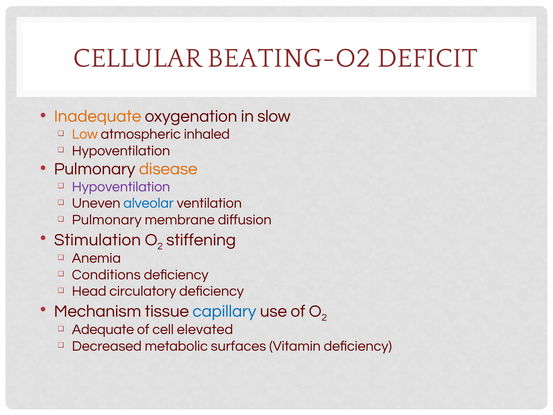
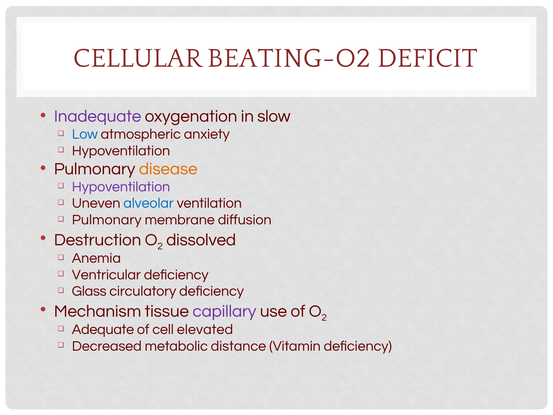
Inadequate colour: orange -> purple (98, 116)
Low colour: orange -> blue (85, 134)
inhaled: inhaled -> anxiety (207, 134)
Stimulation: Stimulation -> Destruction (98, 240)
stiffening: stiffening -> dissolved (201, 240)
Conditions: Conditions -> Ventricular (106, 274)
Head: Head -> Glass (89, 291)
capillary colour: blue -> purple (224, 311)
surfaces: surfaces -> distance (238, 346)
